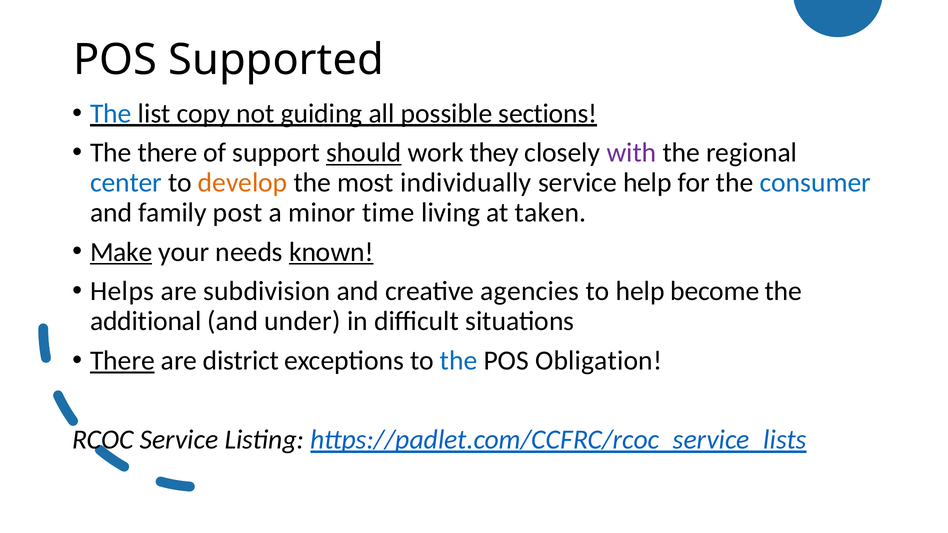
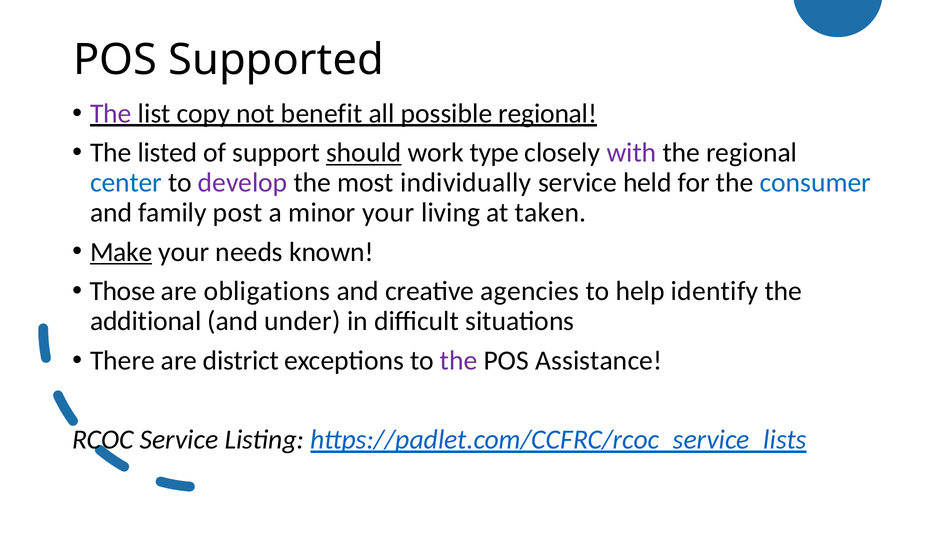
The colour: blue -> purple (111, 114)
guiding: guiding -> benefit (322, 114)
possible sections: sections -> regional (548, 114)
The there: there -> listed (168, 153)
they: they -> type (494, 153)
develop colour: orange -> purple (243, 183)
service help: help -> held (647, 183)
minor time: time -> your (388, 213)
known underline: present -> none (331, 252)
Helps: Helps -> Those (123, 291)
subdivision: subdivision -> obligations (267, 291)
become: become -> identify (715, 291)
There underline: present -> none (122, 361)
the colour: blue -> purple (459, 361)
Obligation: Obligation -> Assistance (599, 361)
